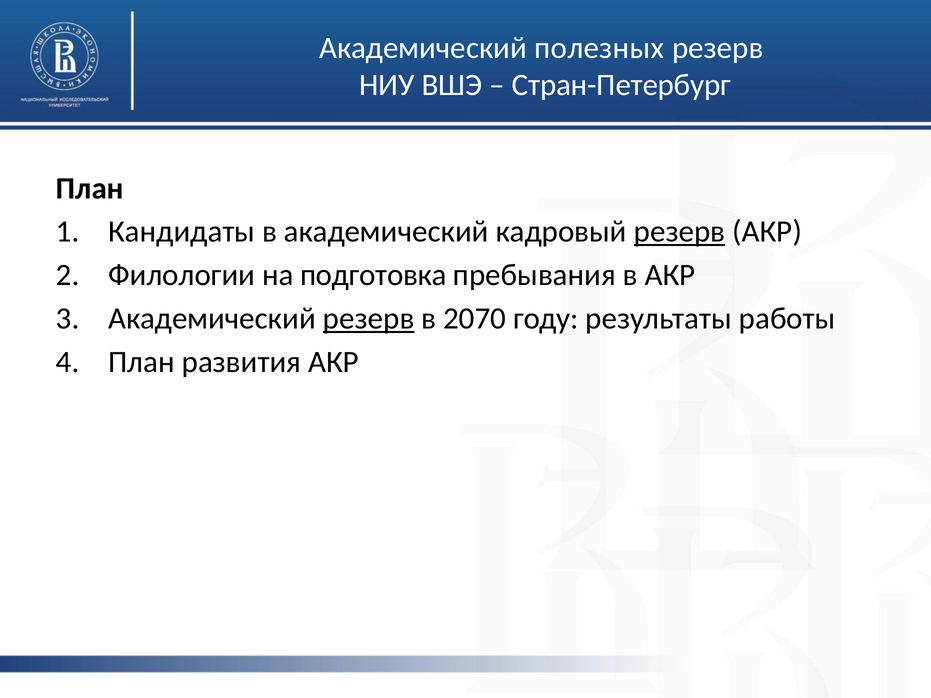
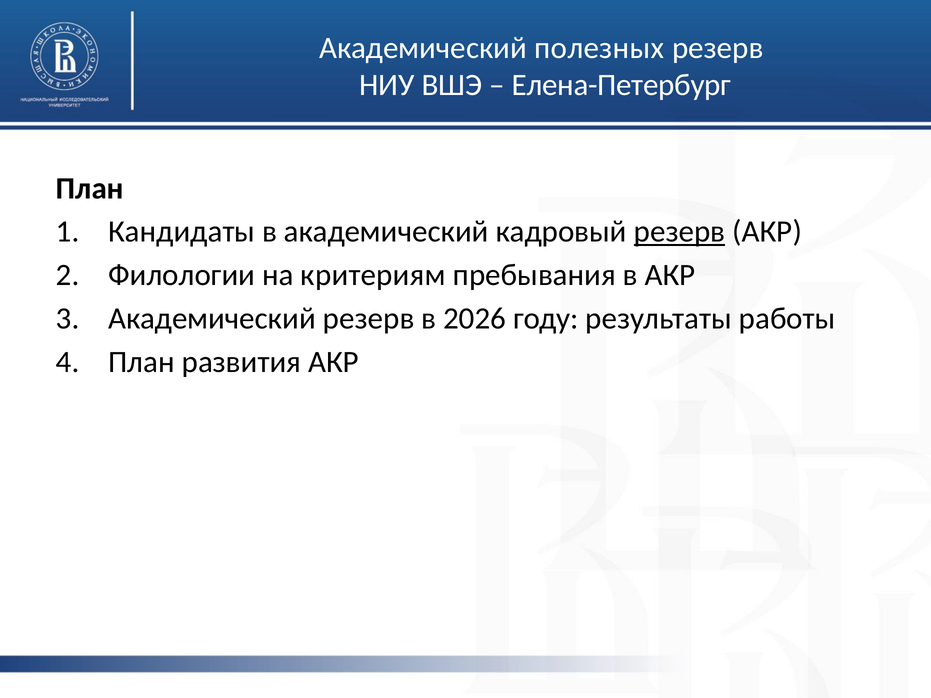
Стран-Петербург: Стран-Петербург -> Елена-Петербург (621, 85)
подготовка: подготовка -> критериям (373, 275)
резерв underline: present -> none (369, 319)
2070: 2070 -> 2026 (475, 319)
